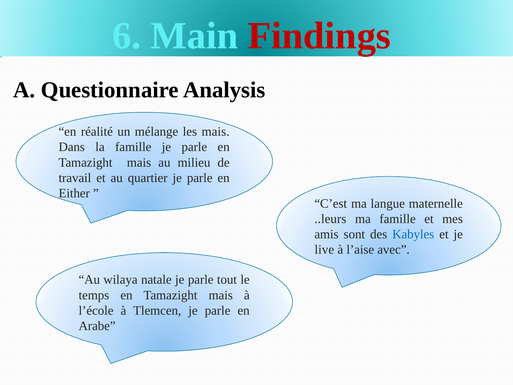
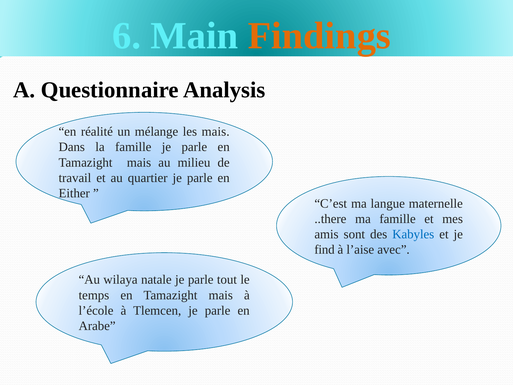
Findings colour: red -> orange (319, 36)
..leurs: ..leurs -> ..there (330, 219)
live: live -> find (324, 250)
